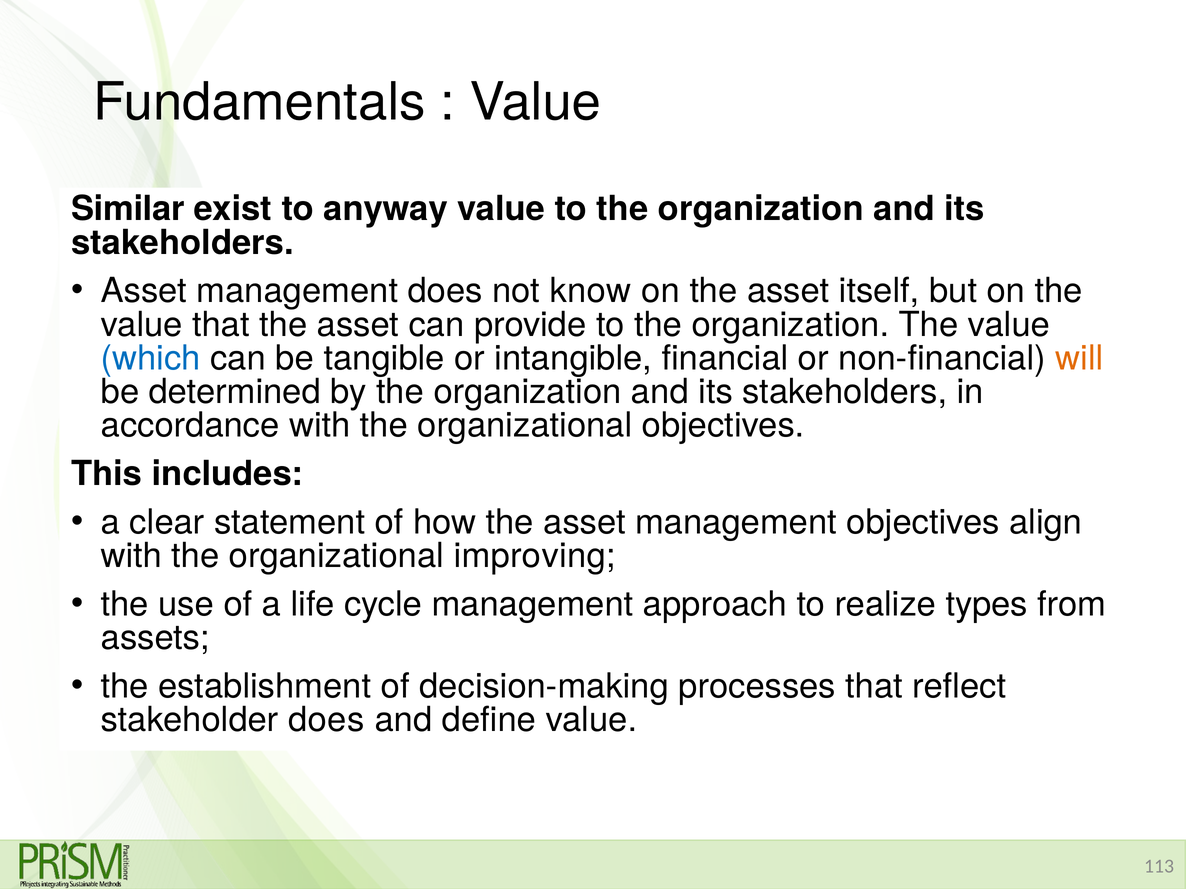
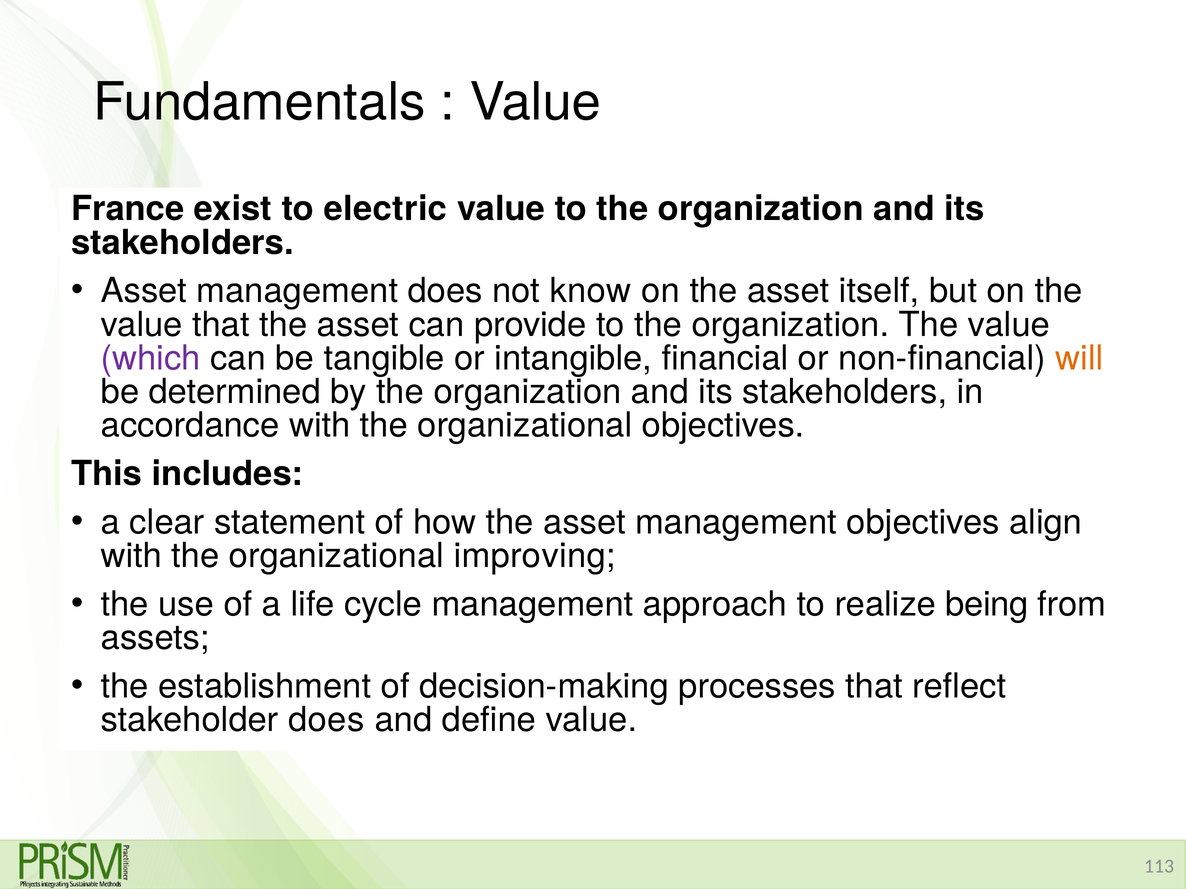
Similar: Similar -> France (128, 209)
anyway: anyway -> electric (385, 209)
which colour: blue -> purple (151, 358)
types: types -> being (987, 605)
